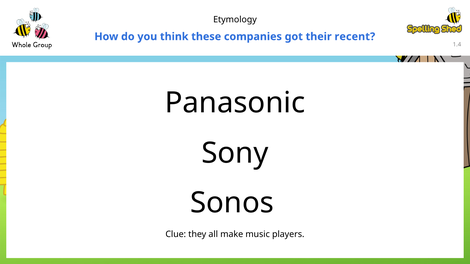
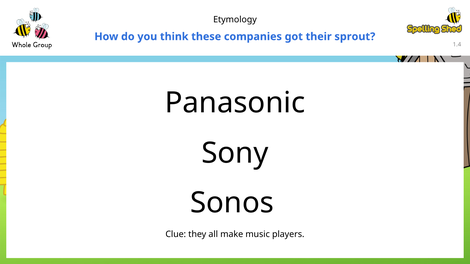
recent: recent -> sprout (355, 37)
